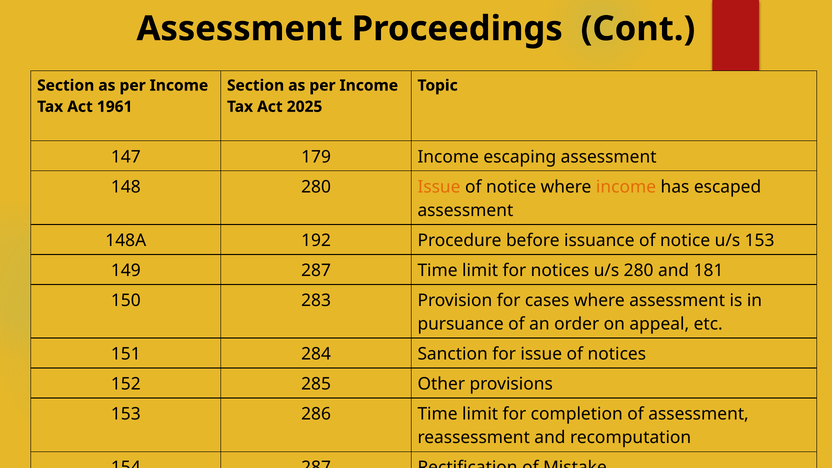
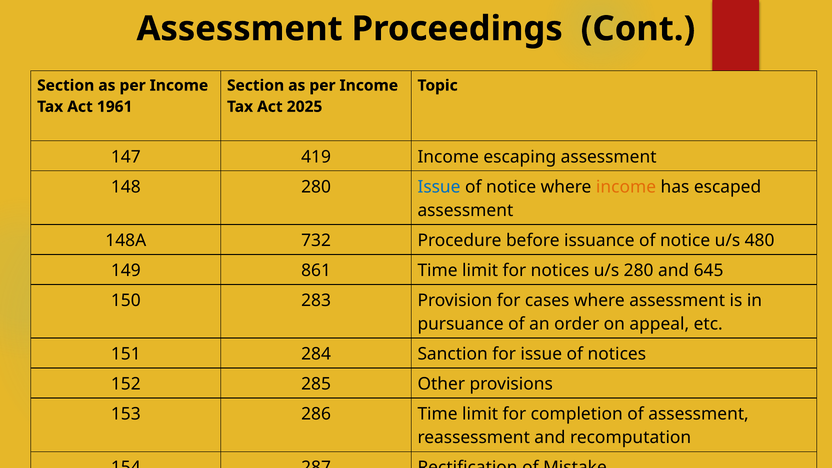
179: 179 -> 419 (316, 157)
Issue colour: orange -> blue (439, 187)
192: 192 -> 732 (316, 240)
u/s 153: 153 -> 480 (760, 240)
149 287: 287 -> 861 (316, 270)
181: 181 -> 645 (709, 270)
